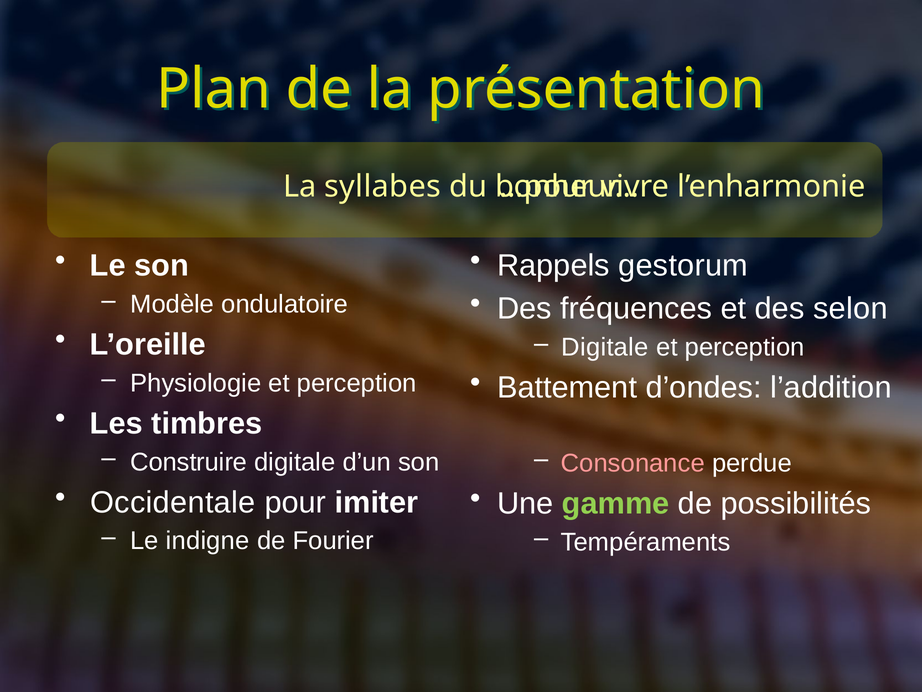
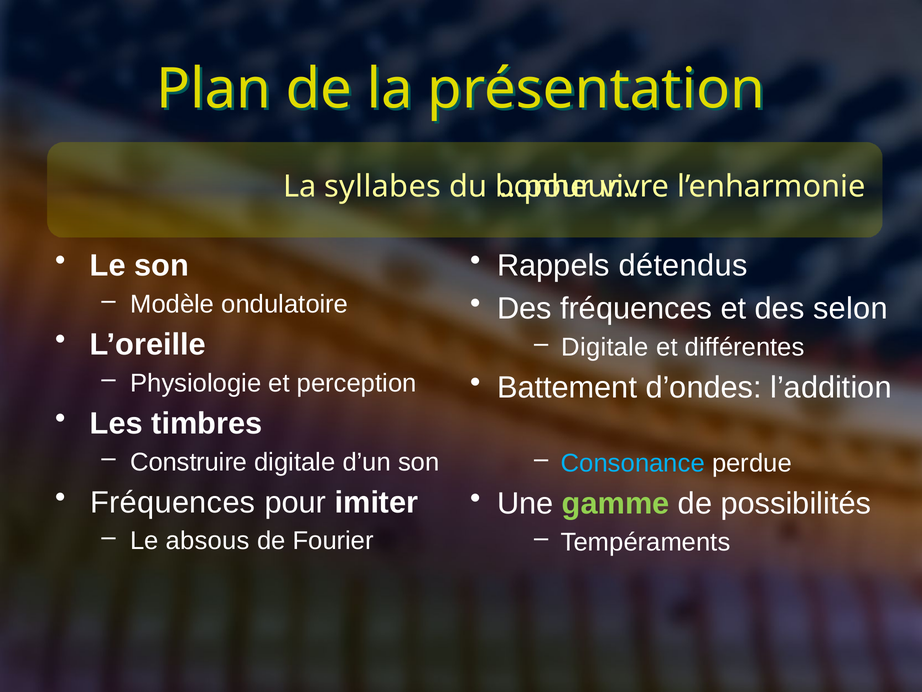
gestorum: gestorum -> détendus (683, 265)
perception: perception -> différentes (745, 347)
Consonance colour: pink -> light blue (633, 463)
Occidentale: Occidentale -> Fréquences (173, 502)
indigne: indigne -> absous (208, 541)
